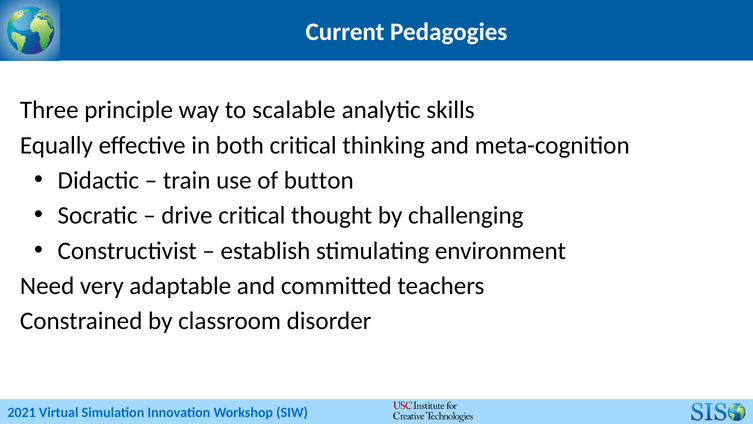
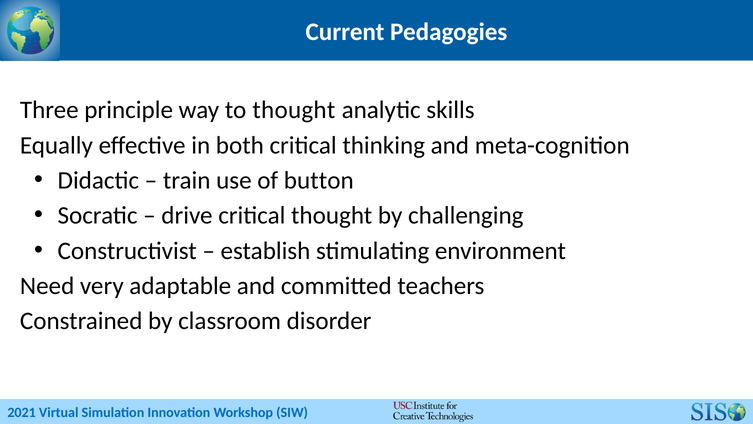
to scalable: scalable -> thought (294, 110)
